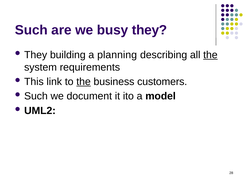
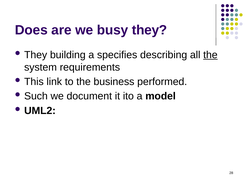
Such: Such -> Does (31, 30)
planning: planning -> specifies (117, 55)
the underline: present -> none (84, 82)
customers: customers -> performed (162, 82)
